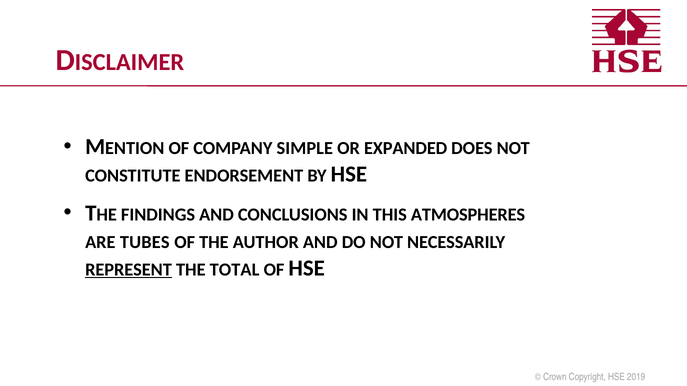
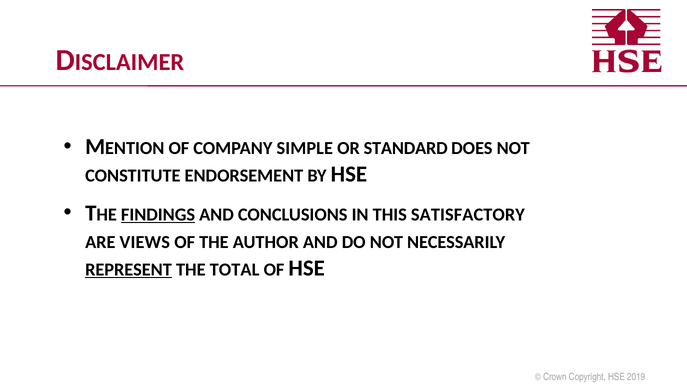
EXPANDED: EXPANDED -> STANDARD (406, 149)
FINDINGS underline: none -> present (158, 215)
ATMOSPHERES: ATMOSPHERES -> SATISFACTORY (468, 215)
TUBES: TUBES -> VIEWS (145, 242)
